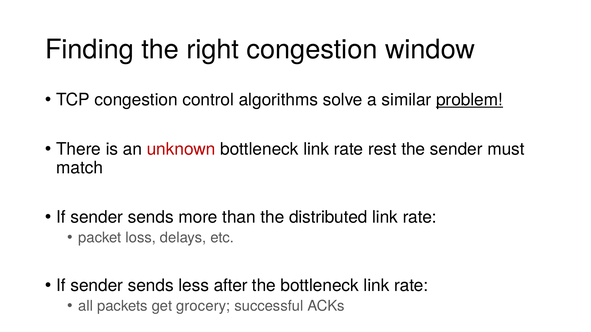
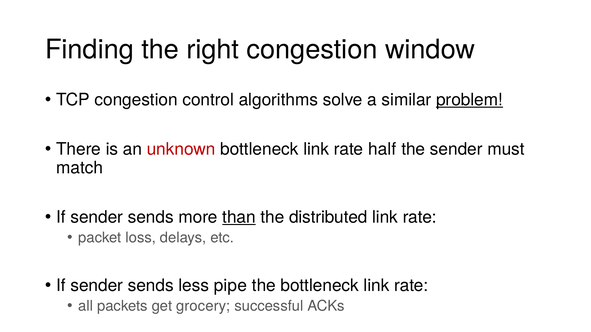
rest: rest -> half (382, 149)
than underline: none -> present (239, 217)
after: after -> pipe (230, 286)
